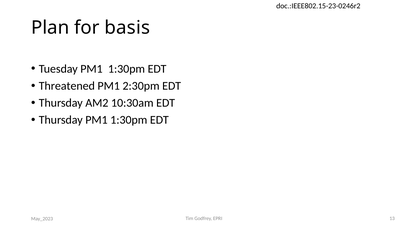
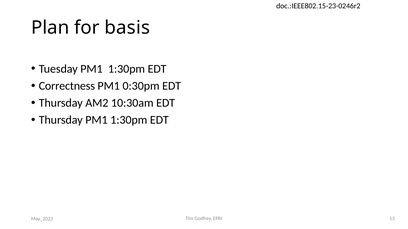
Threatened: Threatened -> Correctness (67, 86)
2:30pm: 2:30pm -> 0:30pm (141, 86)
